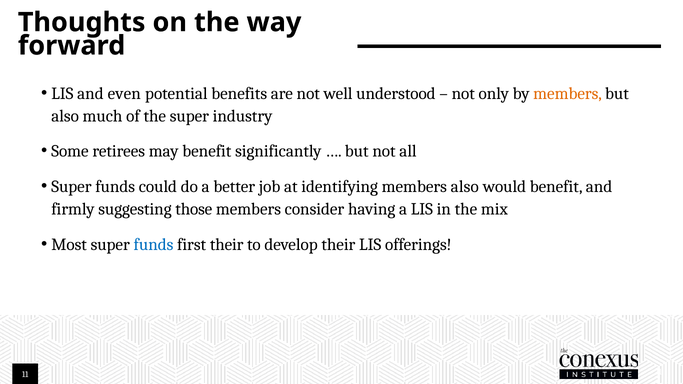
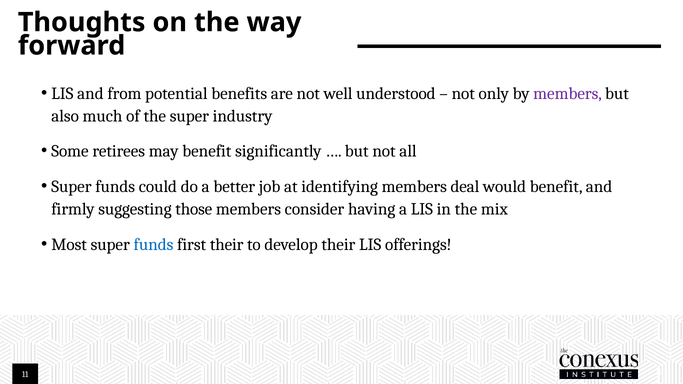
even: even -> from (124, 93)
members colour: orange -> purple (568, 93)
members also: also -> deal (465, 187)
